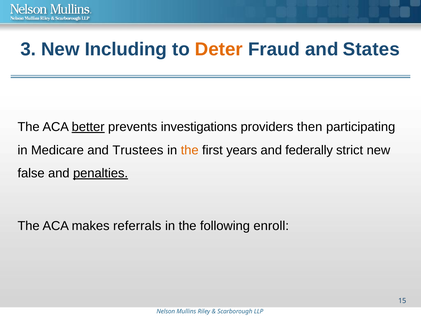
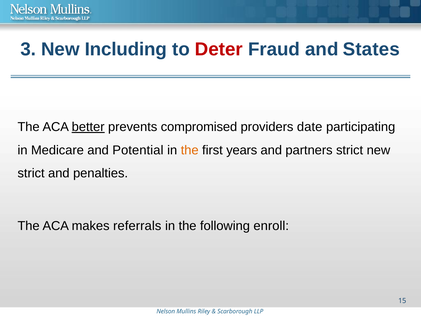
Deter colour: orange -> red (219, 49)
investigations: investigations -> compromised (199, 127)
then: then -> date (310, 127)
Trustees: Trustees -> Potential (138, 150)
federally: federally -> partners (309, 150)
false: false -> strict (31, 173)
penalties underline: present -> none (101, 173)
